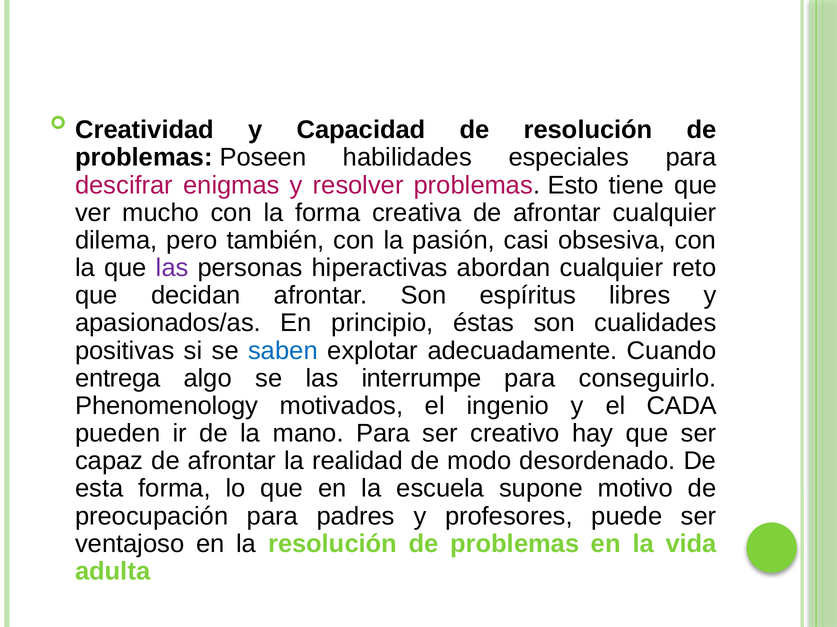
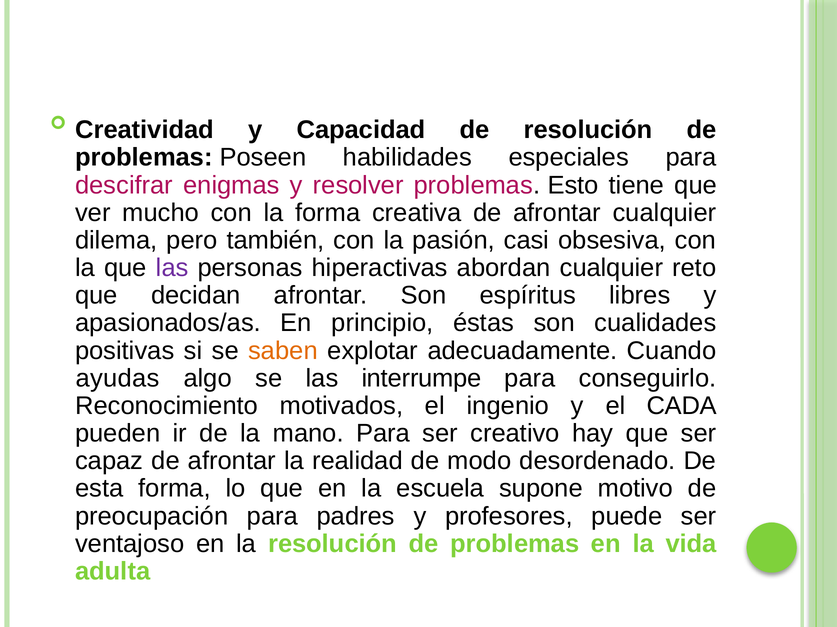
saben colour: blue -> orange (283, 351)
entrega: entrega -> ayudas (118, 379)
Phenomenology: Phenomenology -> Reconocimiento (167, 406)
